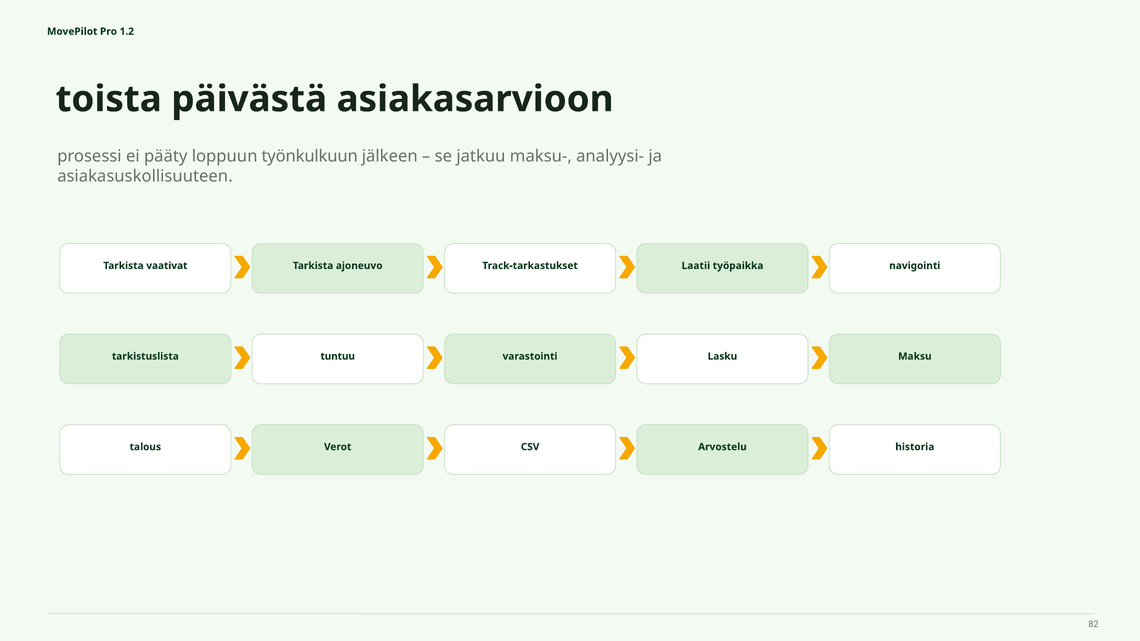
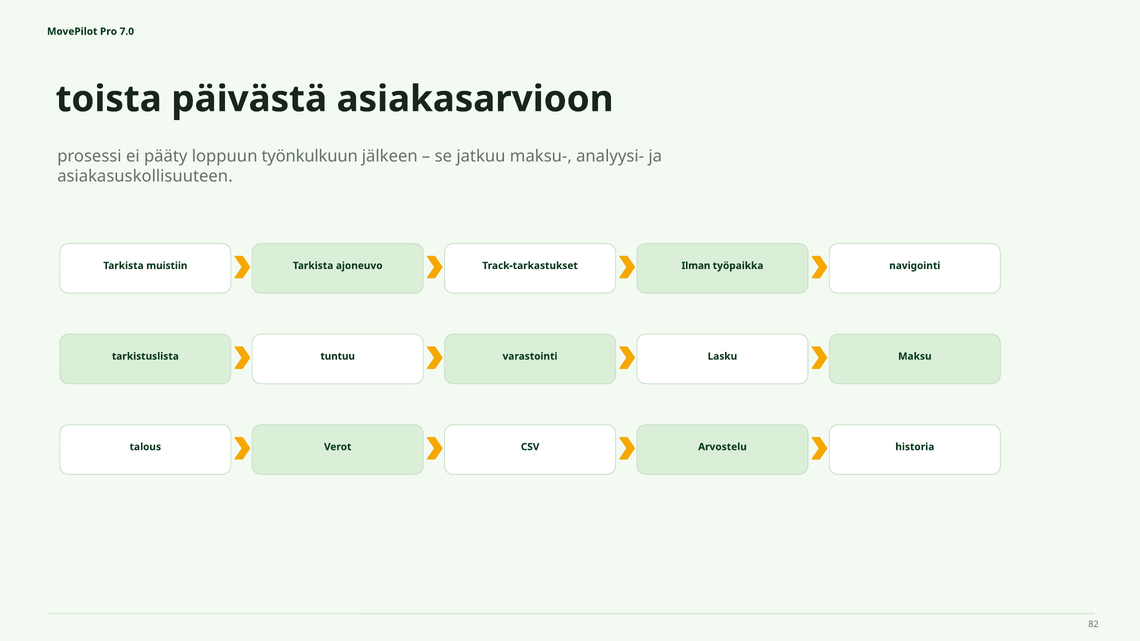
1.2: 1.2 -> 7.0 (127, 31)
vaativat: vaativat -> muistiin (167, 266)
Laatii: Laatii -> Ilman (696, 266)
